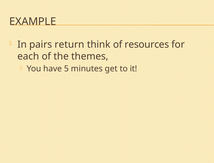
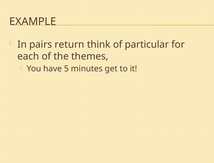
resources: resources -> particular (147, 45)
